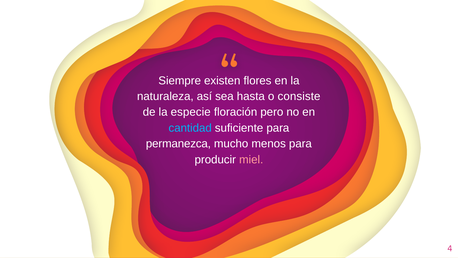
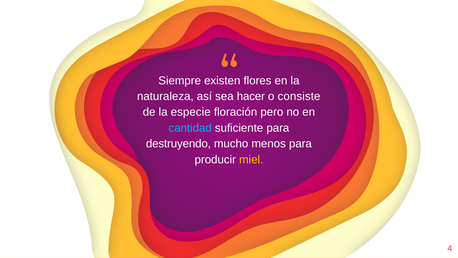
hasta: hasta -> hacer (251, 96)
permanezca: permanezca -> destruyendo (178, 144)
miel colour: pink -> yellow (251, 159)
